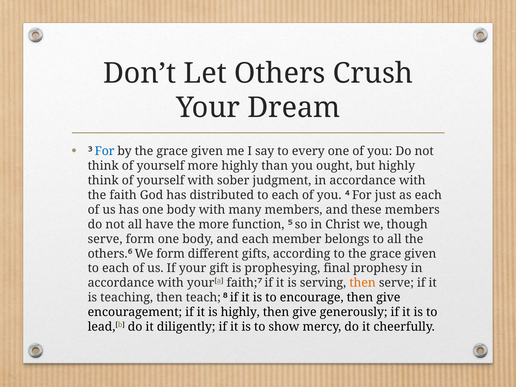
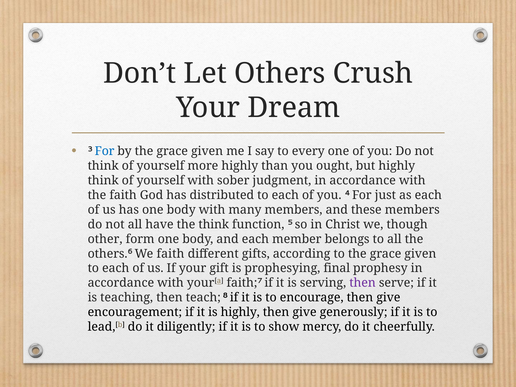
the more: more -> think (214, 224)
serve: serve -> other (105, 239)
We form: form -> faith (170, 254)
then colour: orange -> purple (363, 283)
